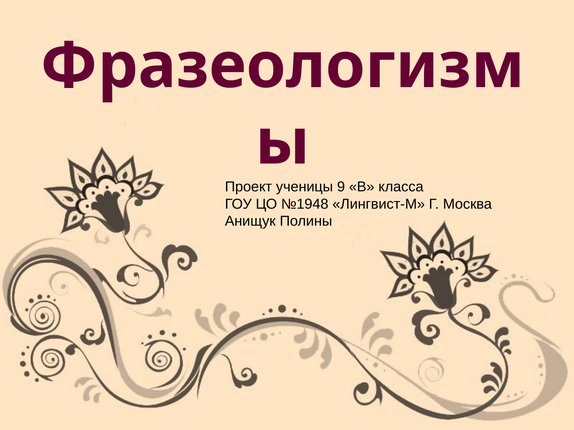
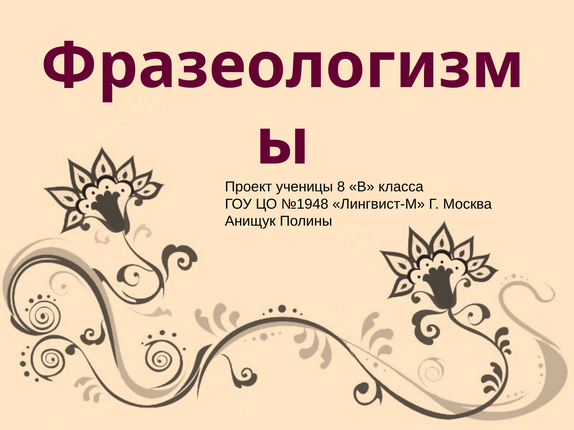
9: 9 -> 8 (341, 187)
